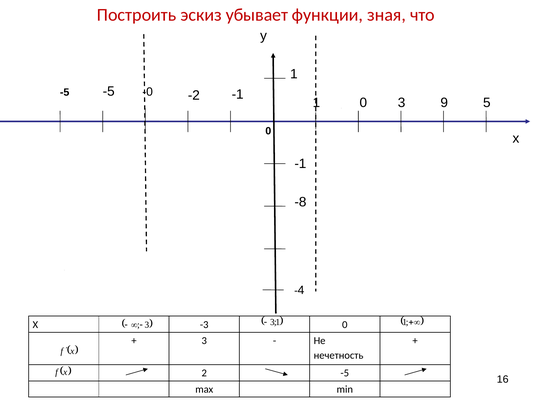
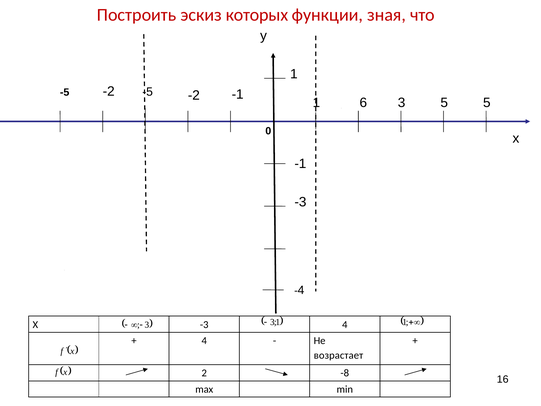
убывает: убывает -> которых (257, 15)
-5: -5 -> -2 (109, 91)
-0: -0 -> -5 (148, 92)
1 0: 0 -> 6 (363, 103)
3 9: 9 -> 5 (444, 103)
-8: -8 -> -3 (300, 202)
-3 0: 0 -> 4 (345, 324)
3: 3 -> 4 (204, 341)
нечетность: нечетность -> возрастает (338, 355)
2 -5: -5 -> -8 (345, 373)
